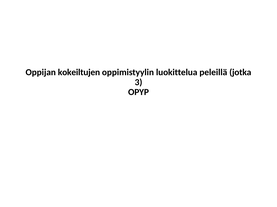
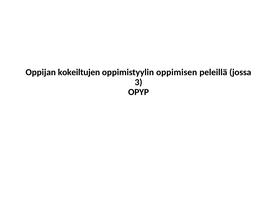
luokittelua: luokittelua -> oppimisen (177, 72)
jotka: jotka -> jossa (240, 72)
